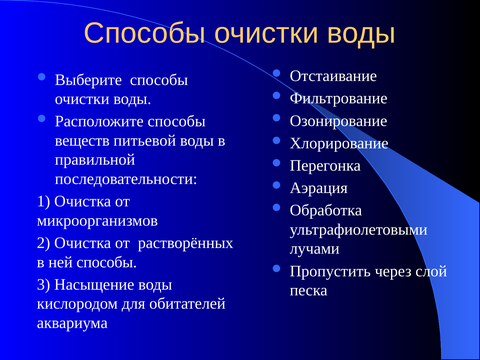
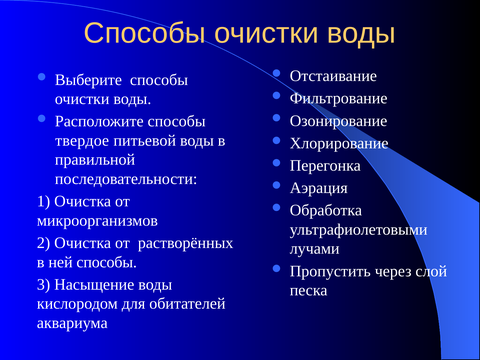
веществ: веществ -> твердое (82, 141)
